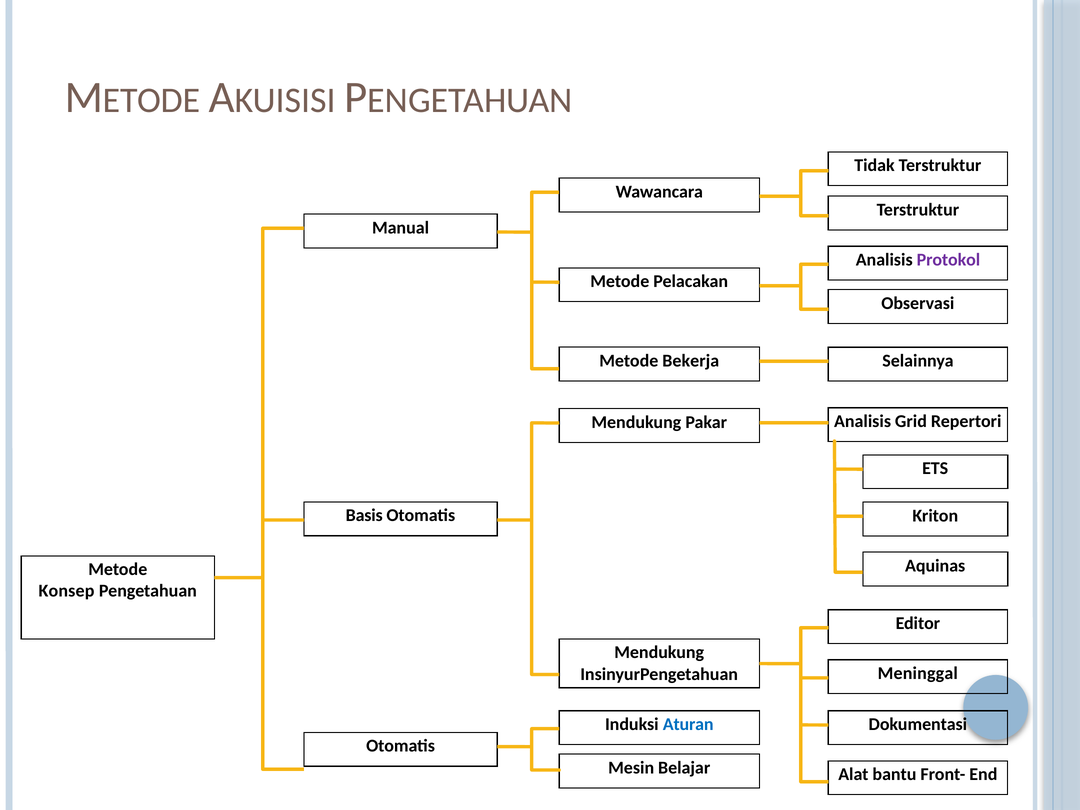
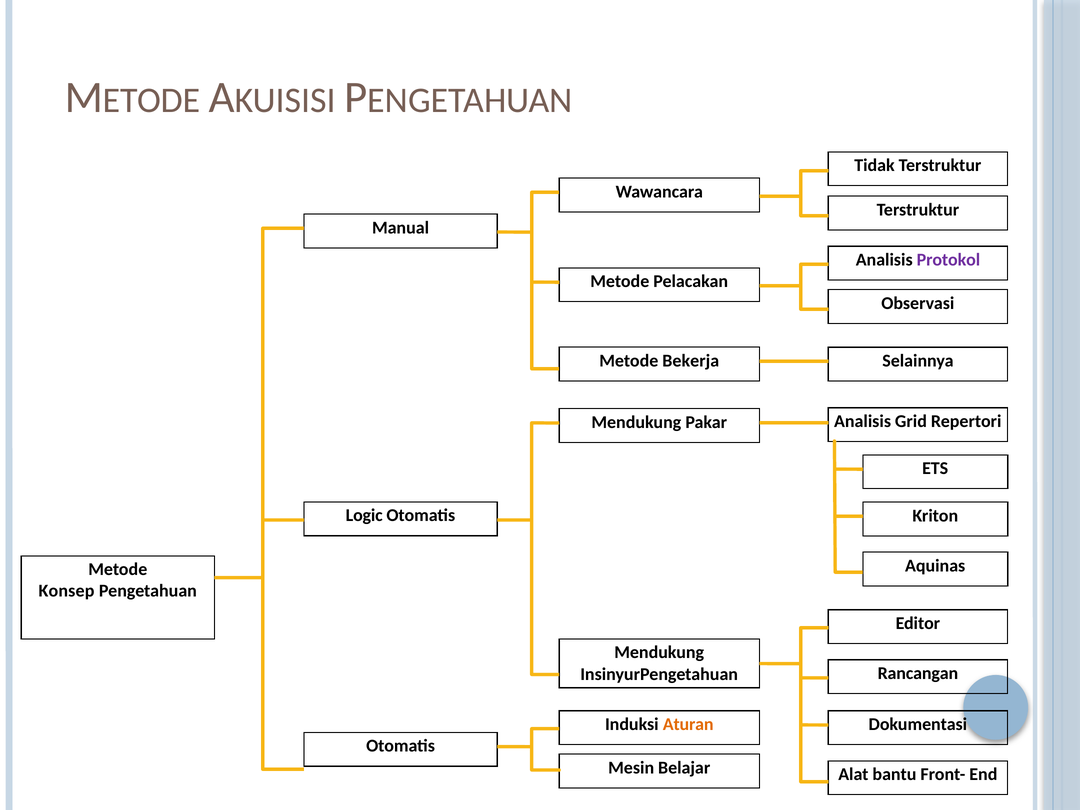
Basis: Basis -> Logic (364, 516)
Meninggal: Meninggal -> Rancangan (918, 673)
Aturan colour: blue -> orange (688, 724)
